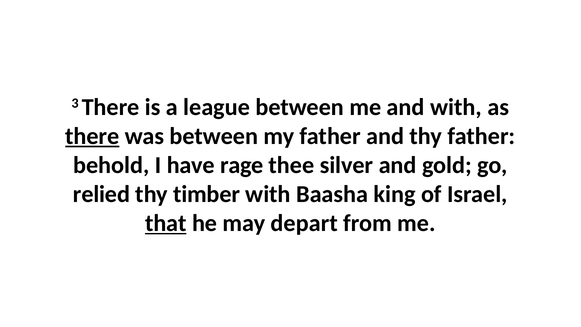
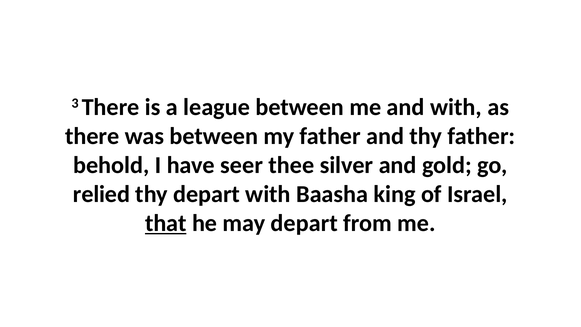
there underline: present -> none (92, 136)
rage: rage -> seer (242, 165)
thy timber: timber -> depart (207, 194)
